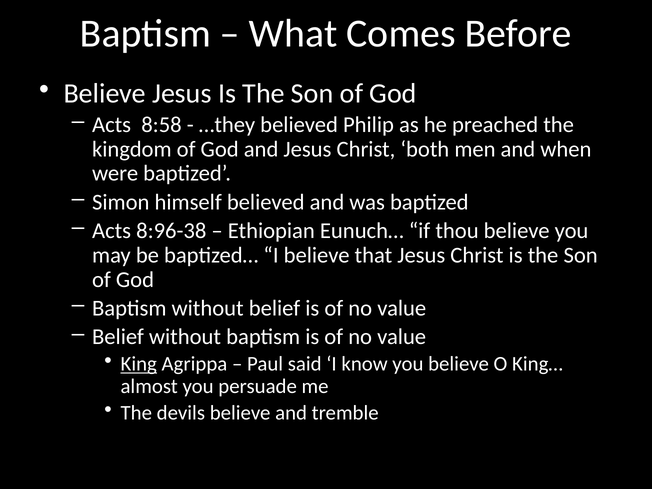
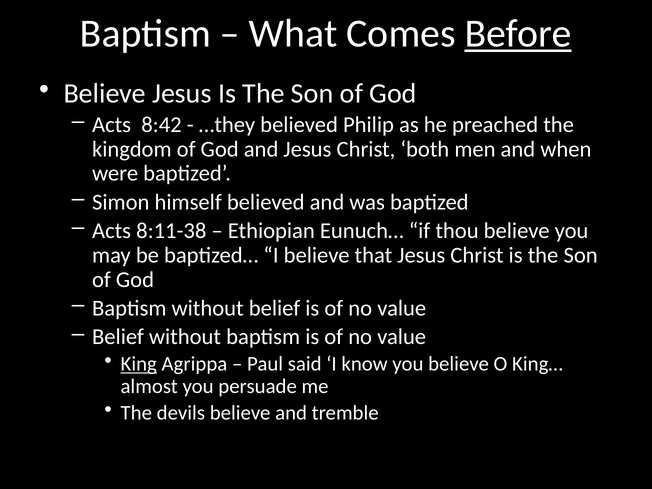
Before underline: none -> present (518, 34)
8:58: 8:58 -> 8:42 (161, 125)
8:96-38: 8:96-38 -> 8:11-38 (171, 231)
